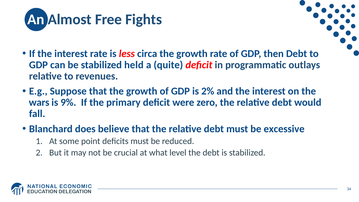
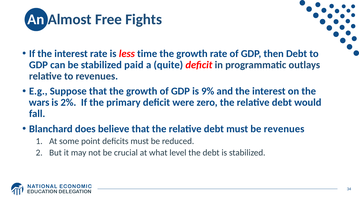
circa: circa -> time (147, 54)
held: held -> paid (134, 65)
2%: 2% -> 9% (208, 91)
9%: 9% -> 2% (68, 102)
be excessive: excessive -> revenues (284, 129)
